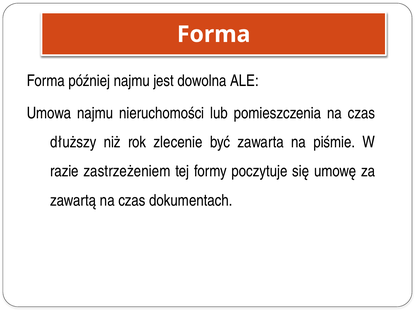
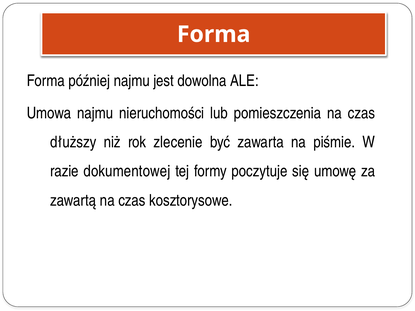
zastrzeżeniem: zastrzeżeniem -> dokumentowej (127, 171)
dokumentach: dokumentach -> kosztorysowe (191, 201)
